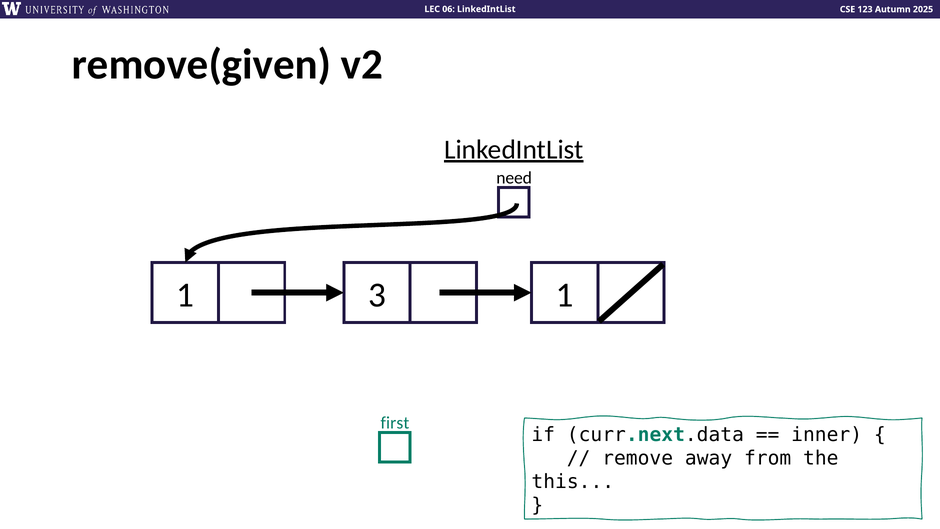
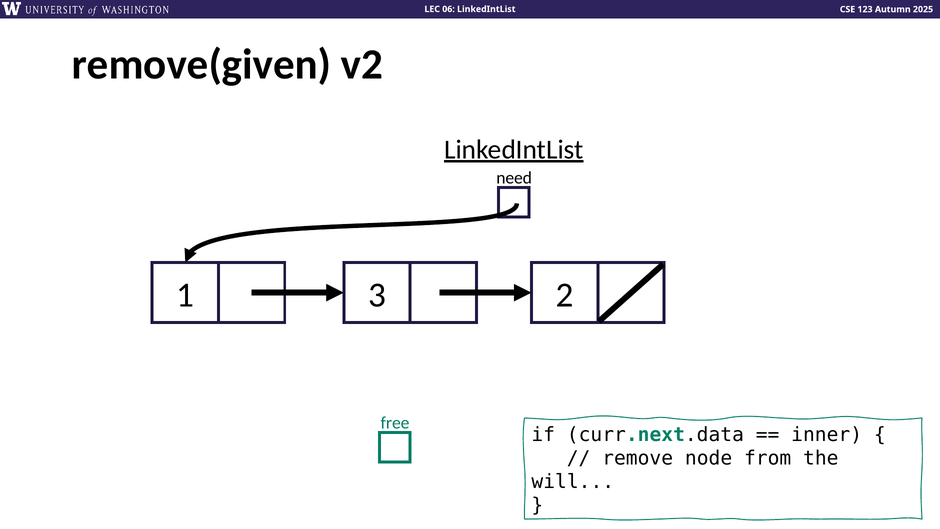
3 1: 1 -> 2 (565, 295)
first: first -> free (395, 423)
away: away -> node (709, 458)
this: this -> will (573, 481)
